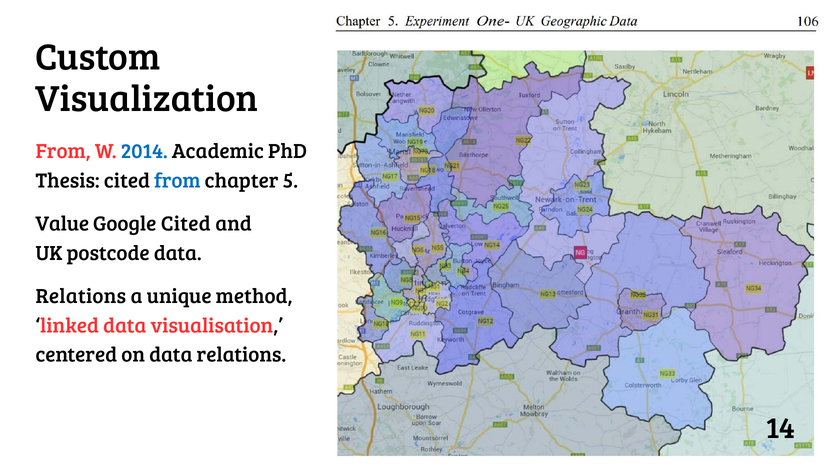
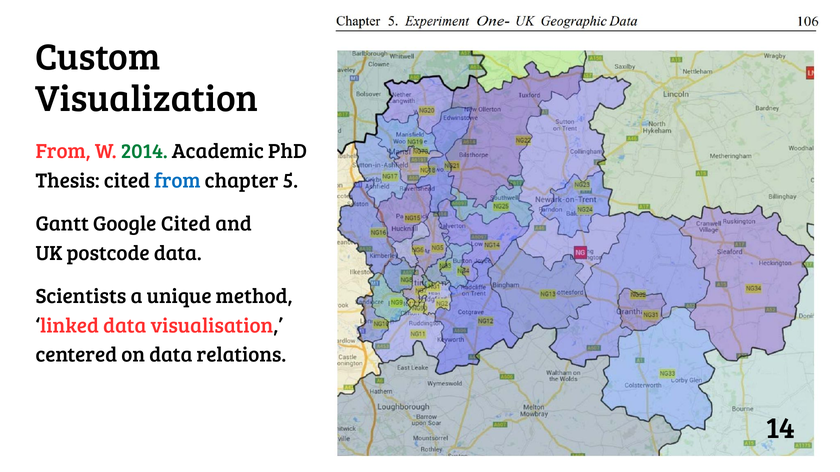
2014 colour: blue -> green (144, 152)
Value: Value -> Gantt (62, 224)
Relations: Relations -> Scientists (81, 297)
